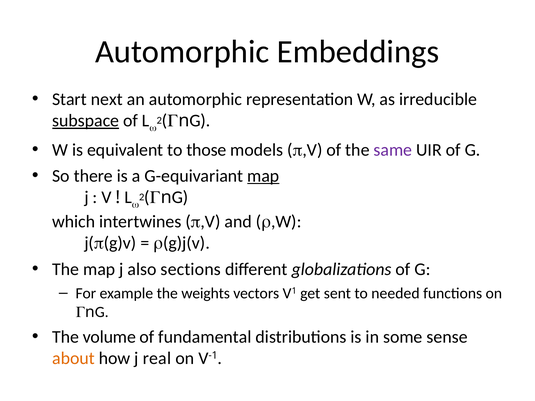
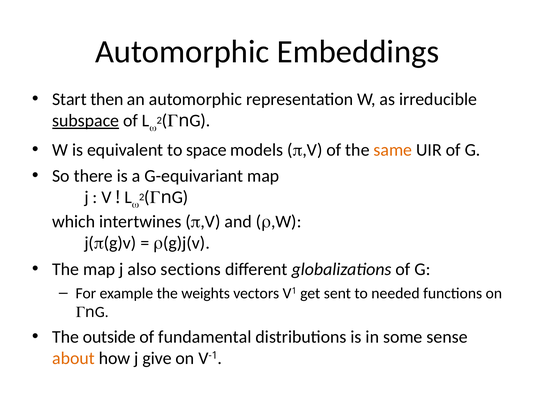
next: next -> then (107, 99)
those: those -> space (206, 150)
same colour: purple -> orange (393, 150)
map underline: present -> none (263, 176)
volume: volume -> outside (109, 337)
real: real -> give (157, 359)
